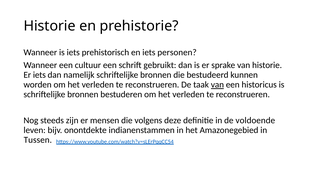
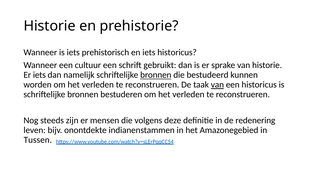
iets personen: personen -> historicus (177, 52)
bronnen underline: none -> present (156, 75)
voldoende: voldoende -> redenering (255, 120)
